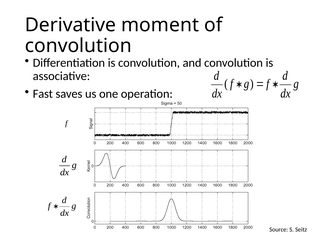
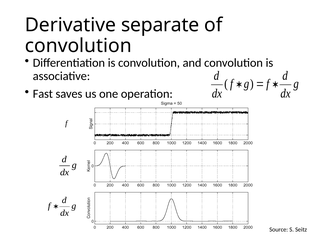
moment: moment -> separate (160, 25)
